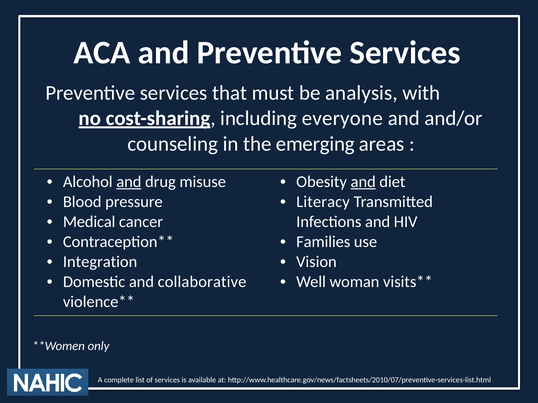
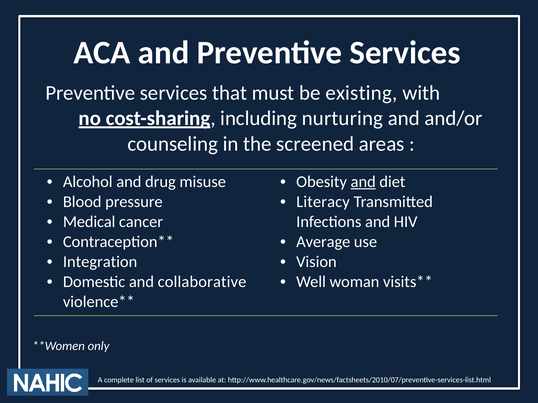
analysis: analysis -> existing (361, 93)
everyone: everyone -> nurturing (342, 119)
emerging: emerging -> screened (315, 144)
and underline: present -> none (129, 182)
Families: Families -> Average (323, 242)
